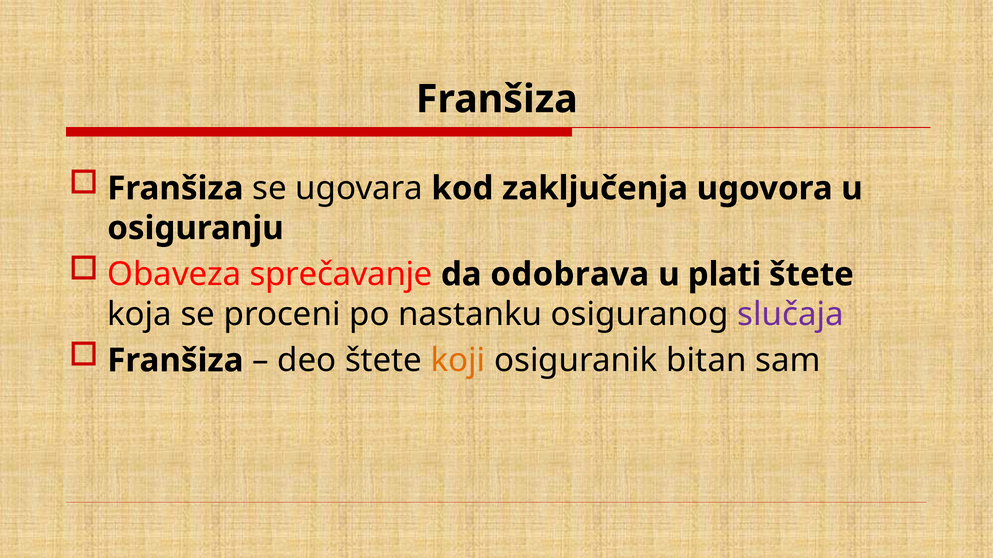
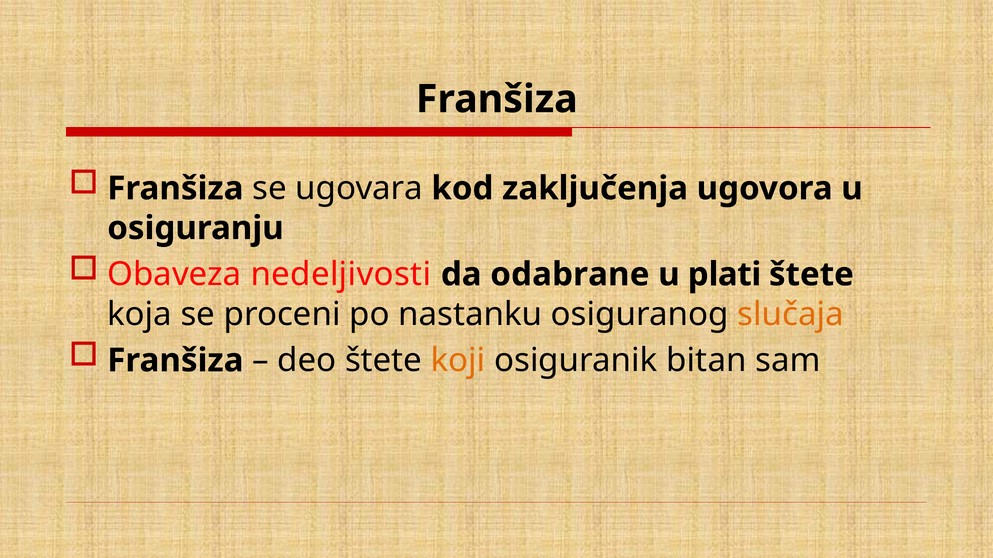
sprečavanje: sprečavanje -> nedeljivosti (341, 275)
odobrava: odobrava -> odabrane (570, 275)
slučaja colour: purple -> orange (791, 314)
